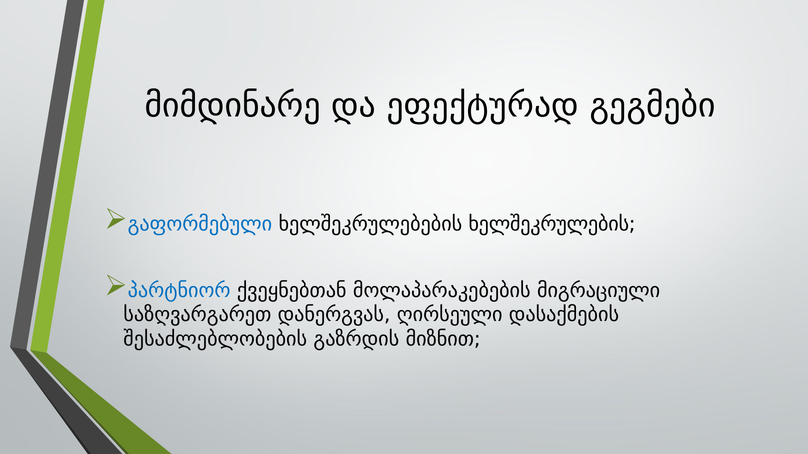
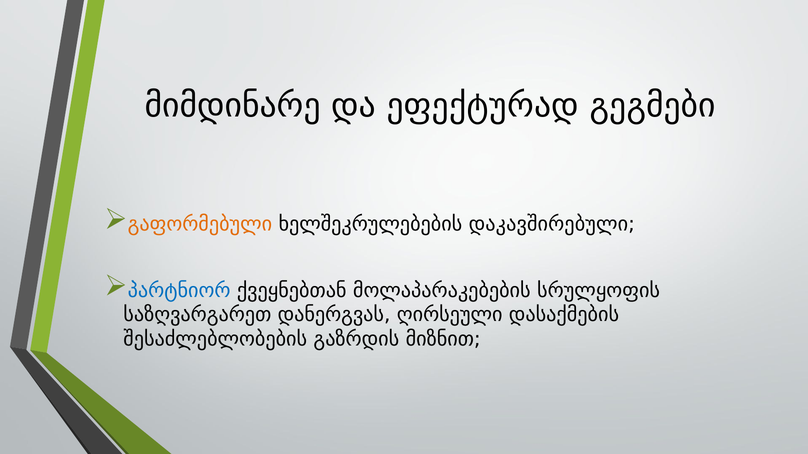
გაფორმებული colour: blue -> orange (200, 224)
ხელშეკრულების: ხელშეკრულების -> დაკავშირებული (552, 224)
მიგრაციული: მიგრაციული -> სრულყოფის (599, 291)
